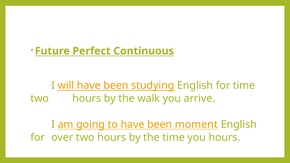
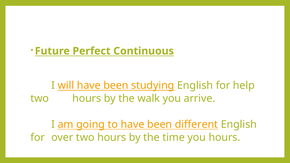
for time: time -> help (244, 86)
moment: moment -> different (196, 124)
